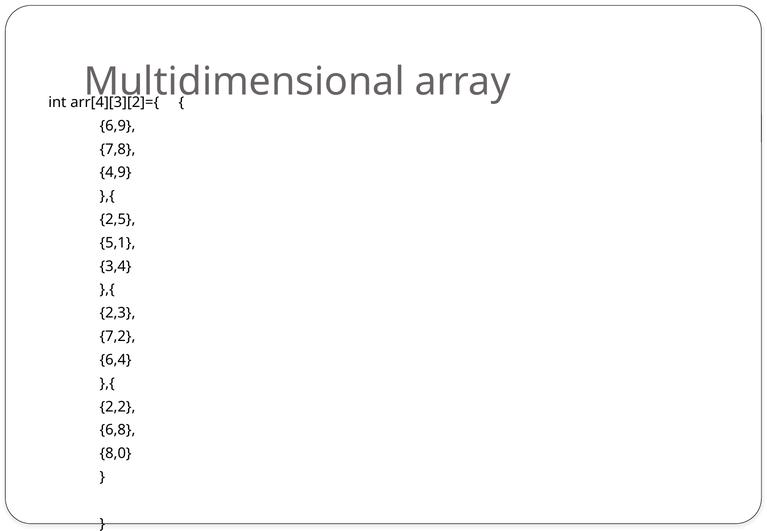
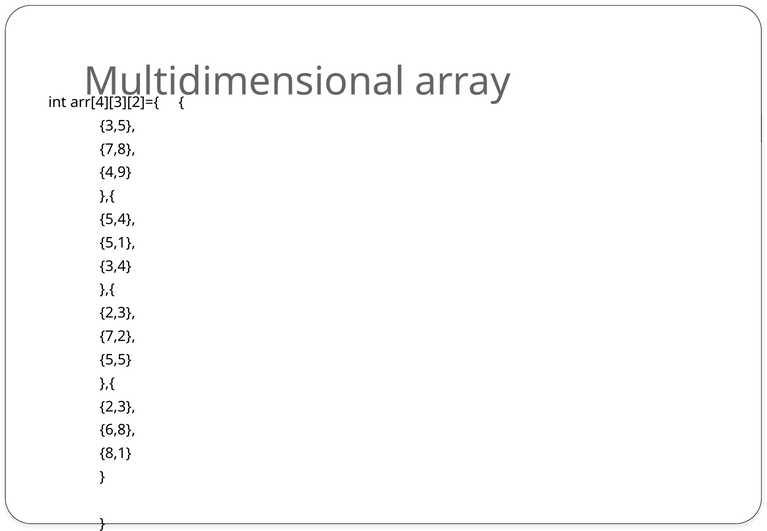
6,9: 6,9 -> 3,5 (118, 126)
2,5: 2,5 -> 5,4 (118, 219)
6,4: 6,4 -> 5,5 (116, 360)
2,2: 2,2 -> 2,3 (118, 407)
8,0: 8,0 -> 8,1 (116, 454)
